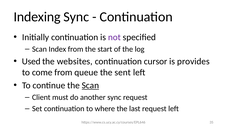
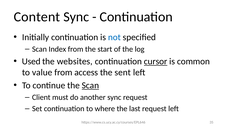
Indexing: Indexing -> Content (37, 17)
not colour: purple -> blue (114, 37)
cursor underline: none -> present (156, 61)
provides: provides -> common (193, 61)
come: come -> value (42, 72)
queue: queue -> access (86, 72)
